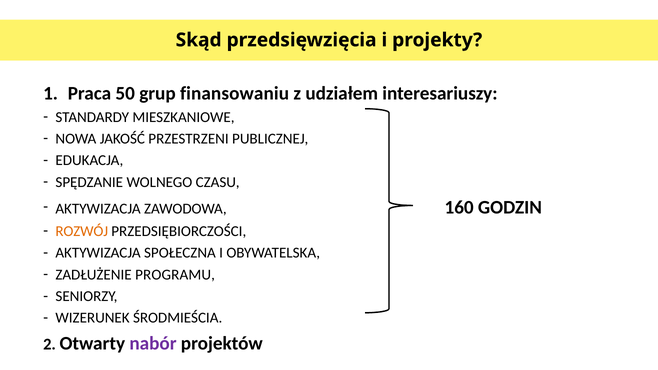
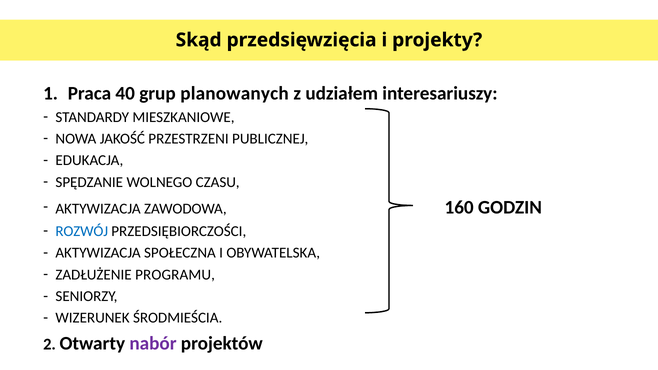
50: 50 -> 40 (125, 93)
finansowaniu: finansowaniu -> planowanych (235, 93)
ROZWÓJ colour: orange -> blue (82, 231)
